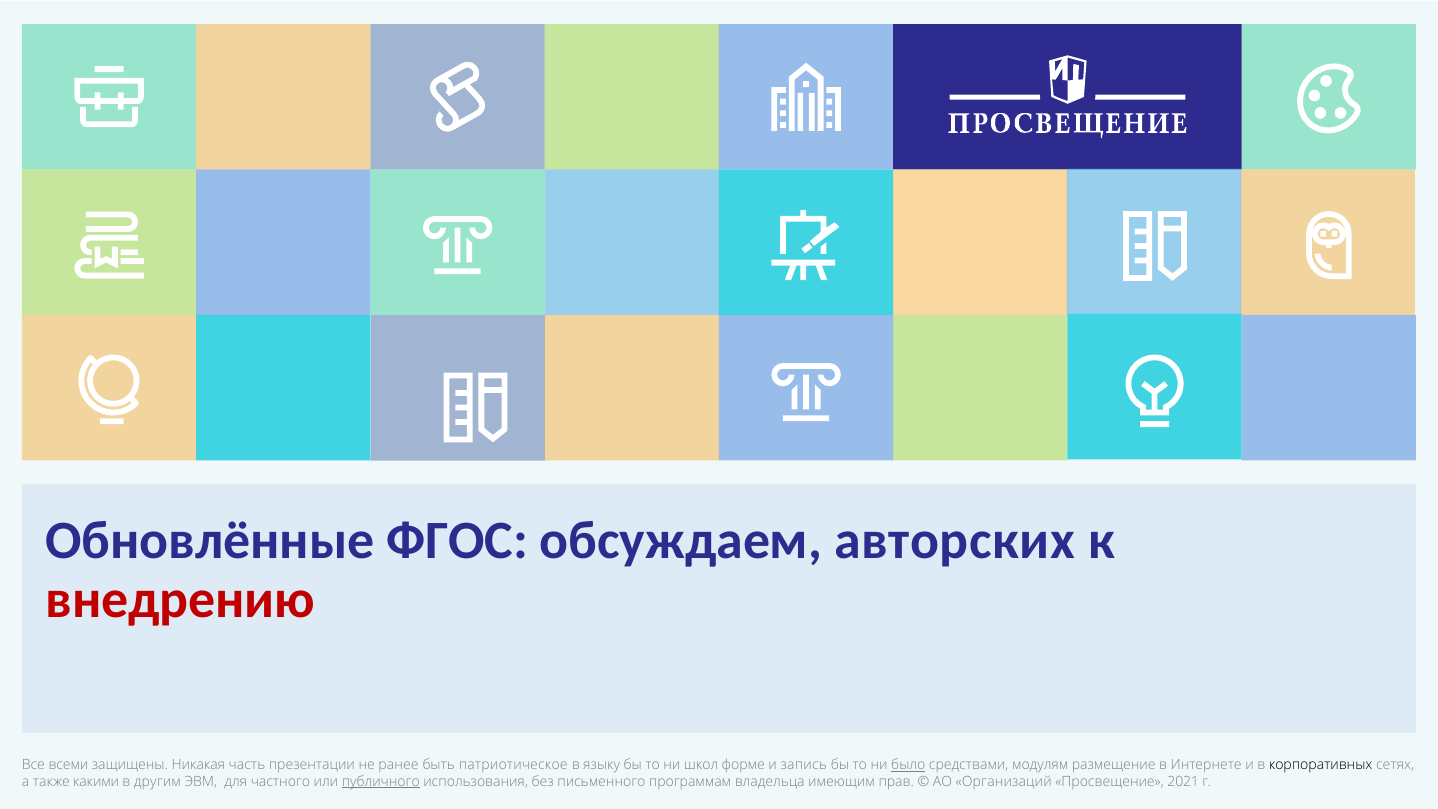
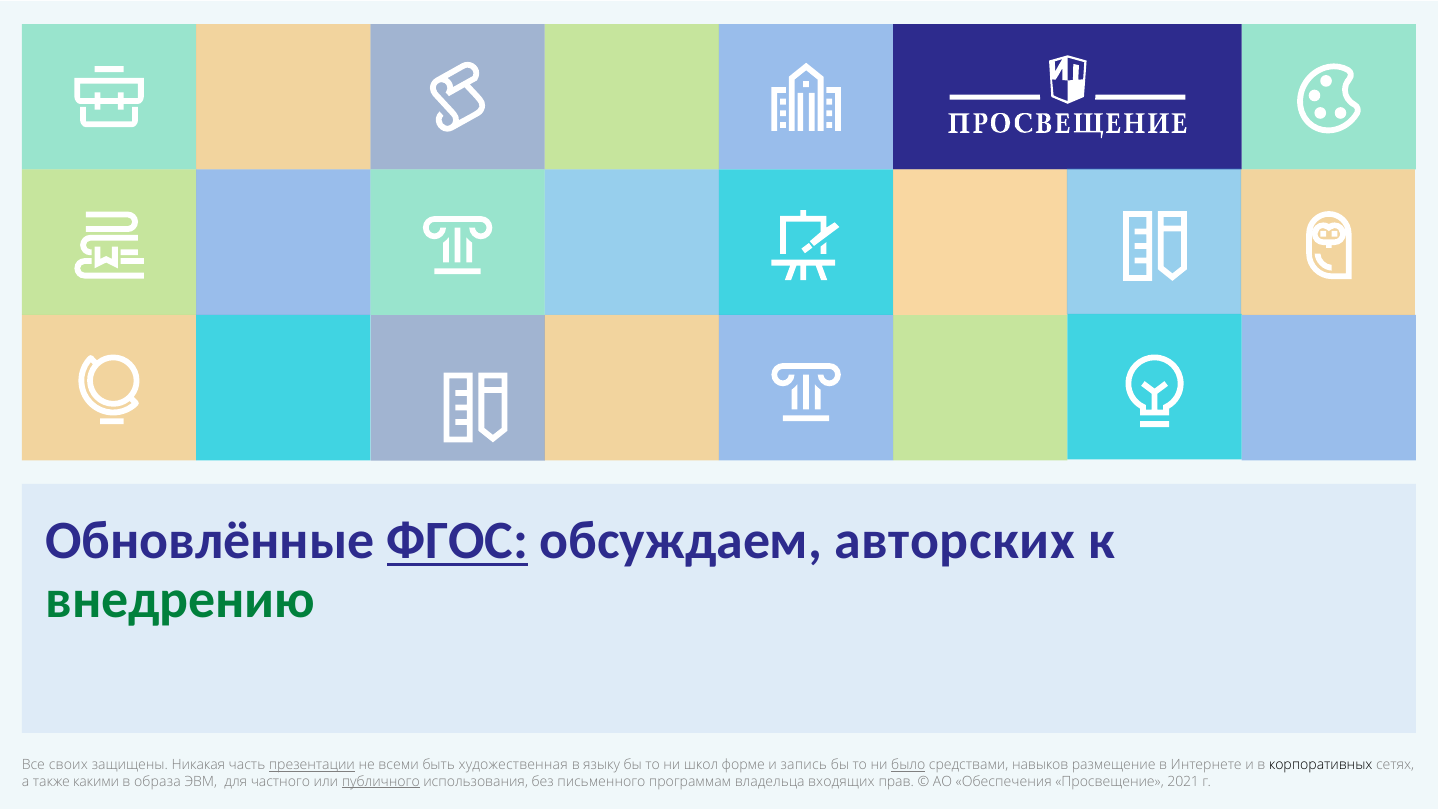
ФГОС underline: none -> present (457, 541)
внедрению colour: red -> green (180, 599)
всеми: всеми -> своих (68, 765)
презентации underline: none -> present (312, 765)
ранее: ранее -> всеми (399, 765)
патриотическое: патриотическое -> художественная (513, 765)
модулям: модулям -> навыков (1040, 765)
другим: другим -> образа (157, 782)
имеющим: имеющим -> входящих (841, 782)
Организаций: Организаций -> Обеспечения (1004, 782)
